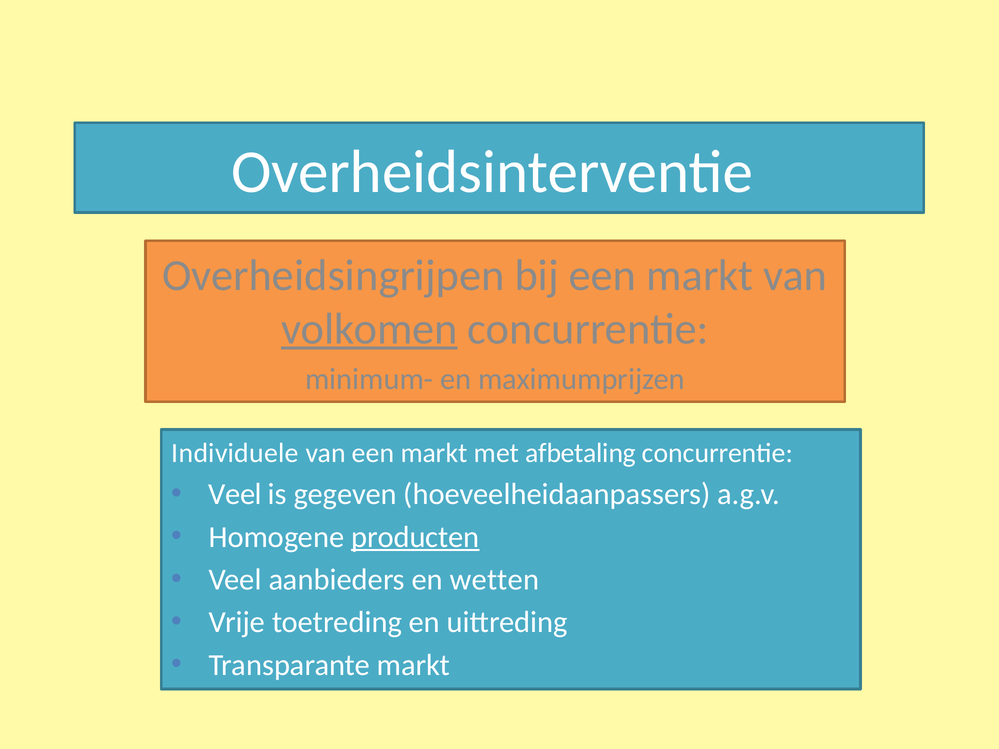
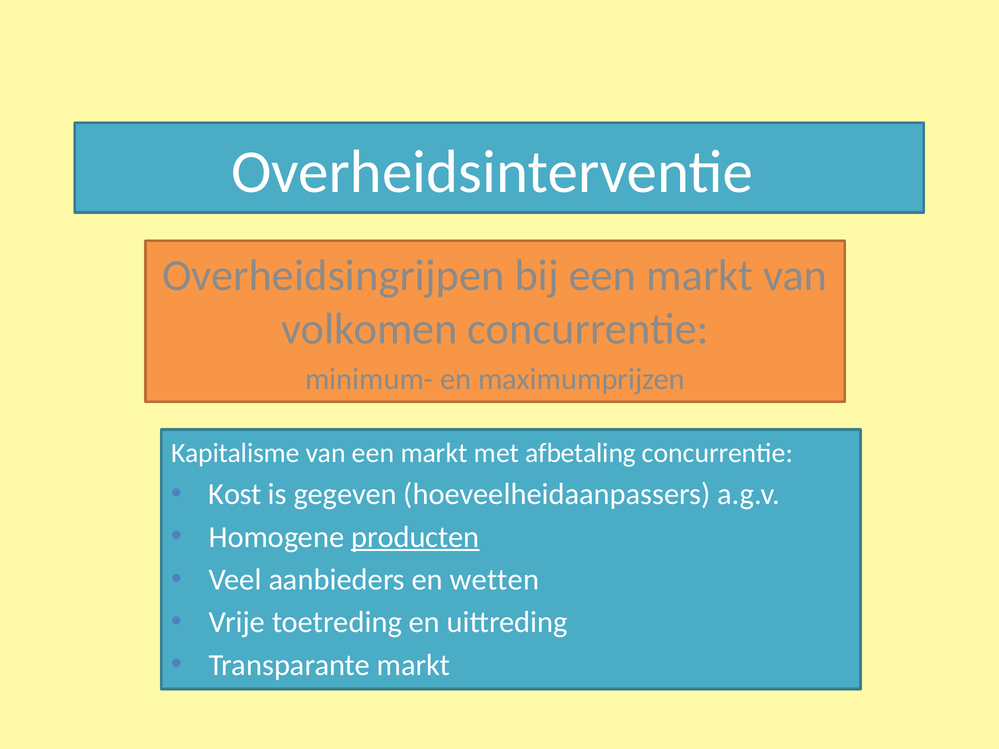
volkomen underline: present -> none (369, 329)
Individuele: Individuele -> Kapitalisme (235, 453)
Veel: Veel -> Kost (235, 495)
